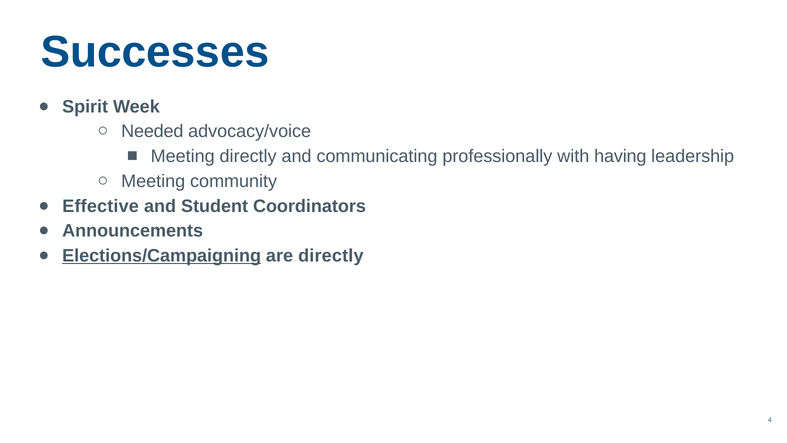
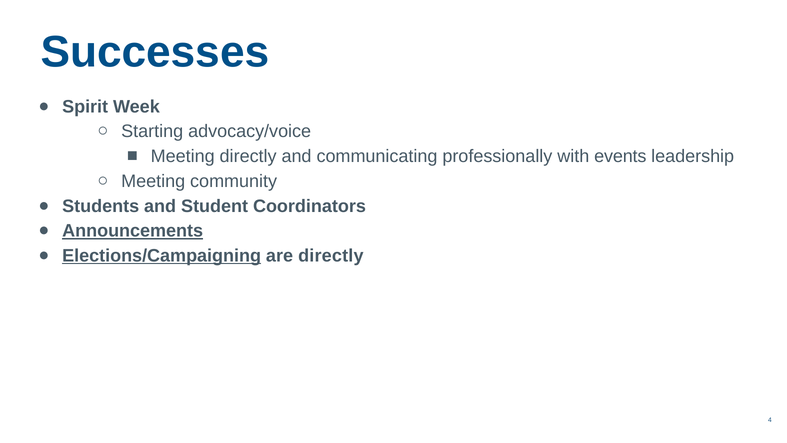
Needed: Needed -> Starting (152, 131)
having: having -> events (620, 156)
Effective: Effective -> Students (101, 206)
Announcements underline: none -> present (133, 231)
